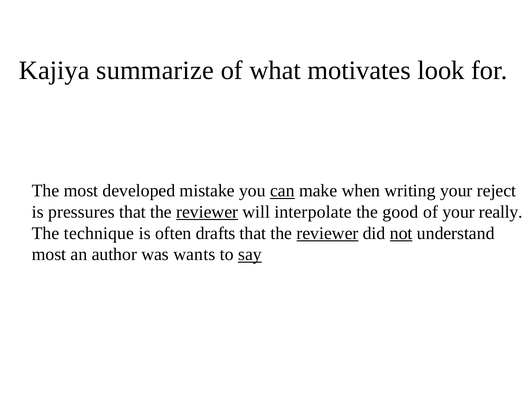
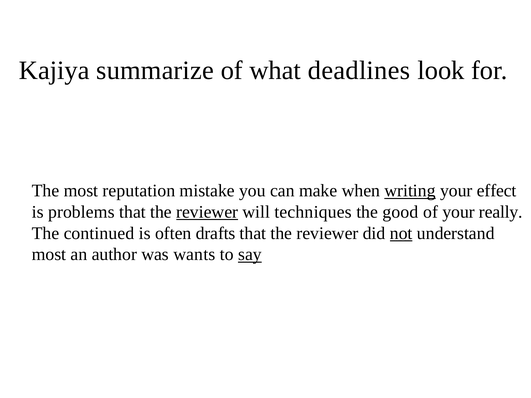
motivates: motivates -> deadlines (359, 70)
developed: developed -> reputation (139, 191)
can underline: present -> none (282, 191)
writing underline: none -> present (410, 191)
reject: reject -> effect (497, 191)
pressures: pressures -> problems (81, 212)
interpolate: interpolate -> techniques (313, 212)
technique: technique -> continued (99, 233)
reviewer underline: present -> none (327, 233)
